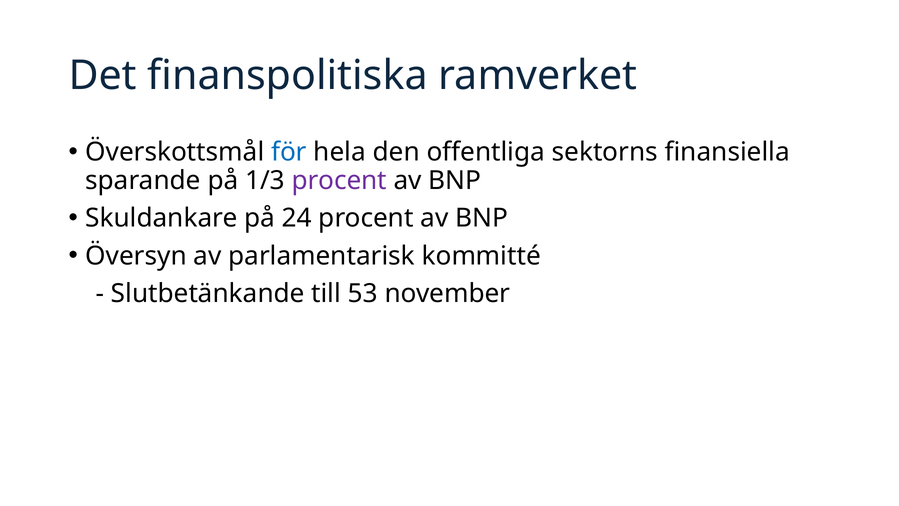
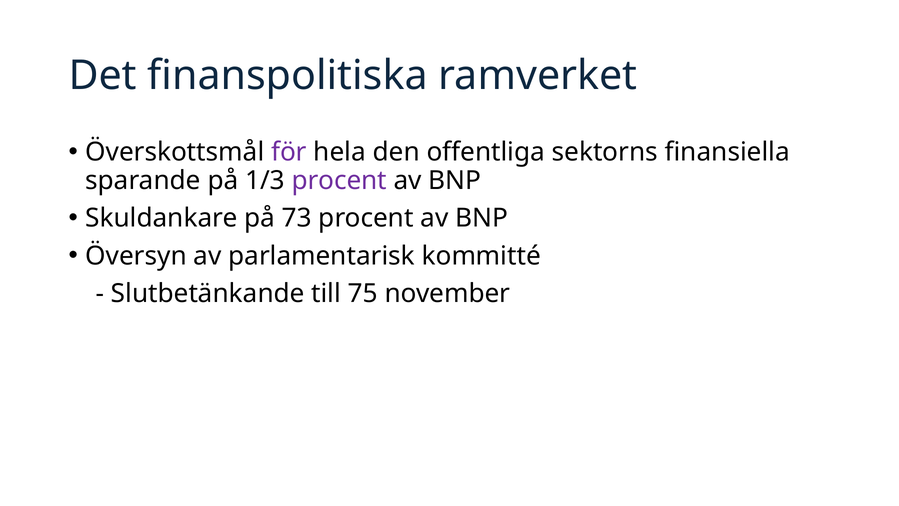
för colour: blue -> purple (289, 152)
24: 24 -> 73 (297, 218)
53: 53 -> 75 (363, 293)
